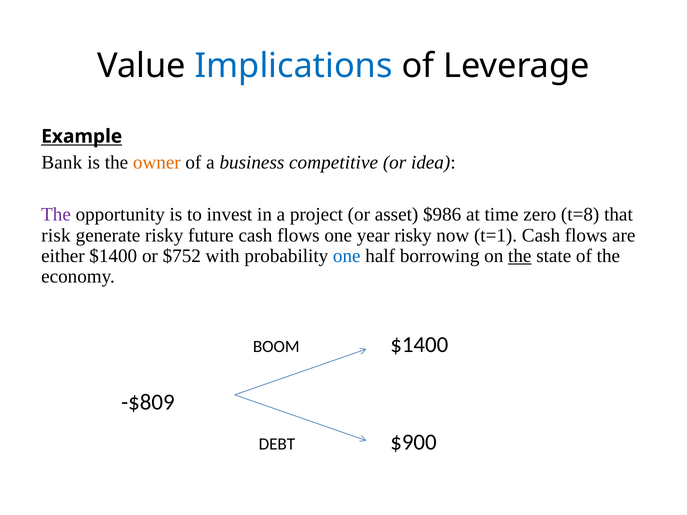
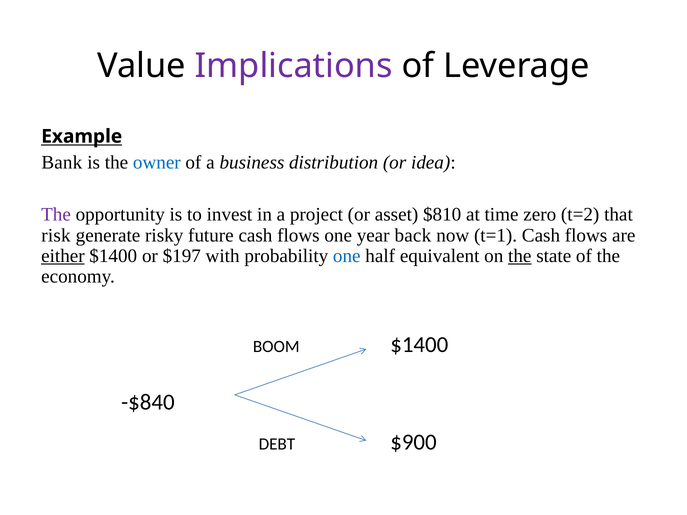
Implications colour: blue -> purple (294, 66)
owner colour: orange -> blue (157, 163)
competitive: competitive -> distribution (334, 163)
$986: $986 -> $810 (442, 215)
t=8: t=8 -> t=2 (580, 215)
year risky: risky -> back (413, 235)
either underline: none -> present (63, 256)
$752: $752 -> $197 (182, 256)
borrowing: borrowing -> equivalent (440, 256)
-$809: -$809 -> -$840 (148, 402)
